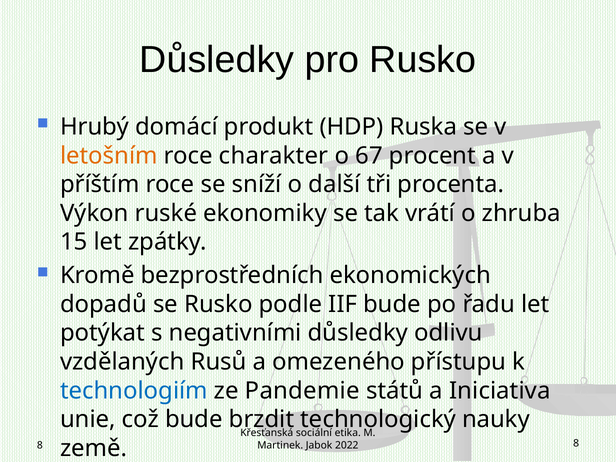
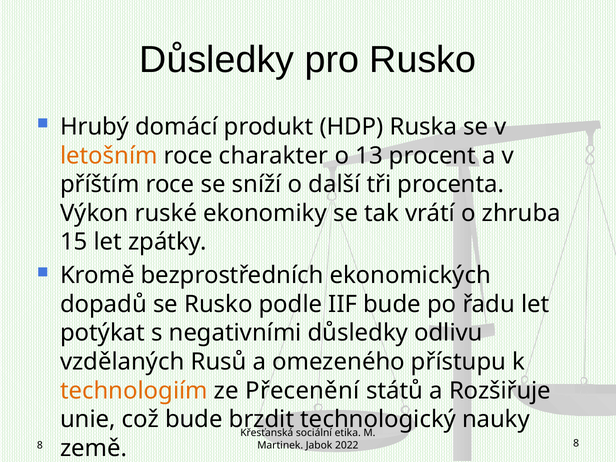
67: 67 -> 13 (369, 156)
technologiím colour: blue -> orange (134, 391)
Pandemie: Pandemie -> Přecenění (302, 391)
Iniciativa: Iniciativa -> Rozšiřuje (500, 391)
